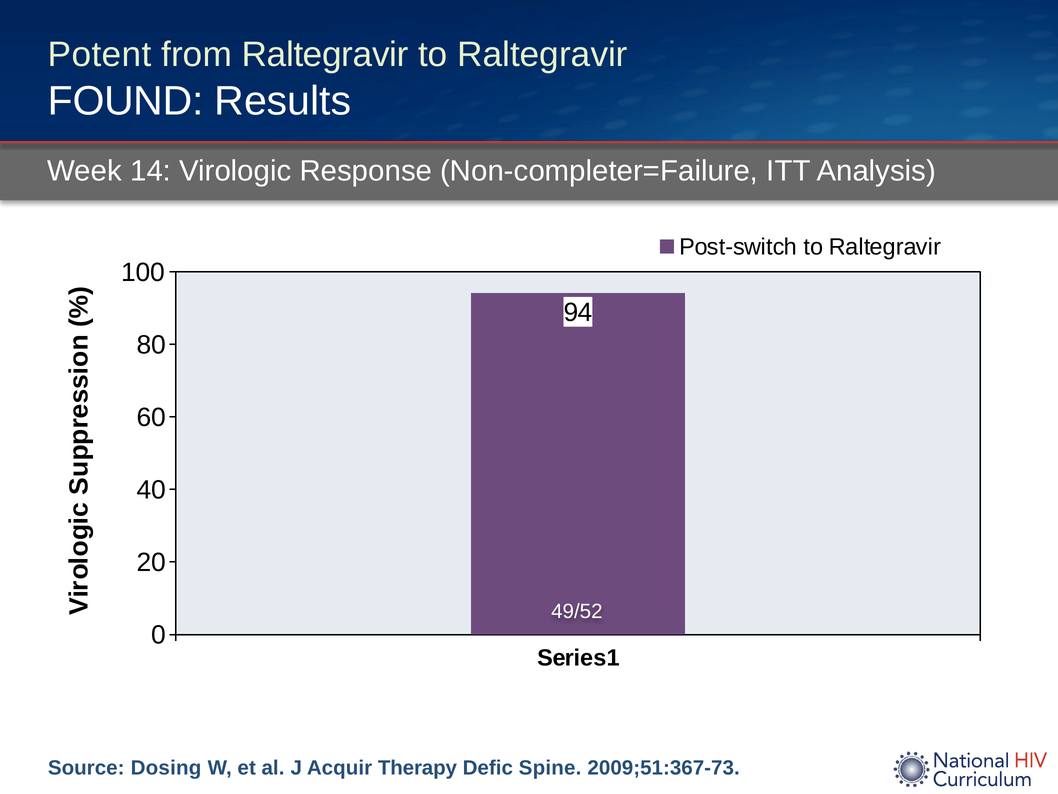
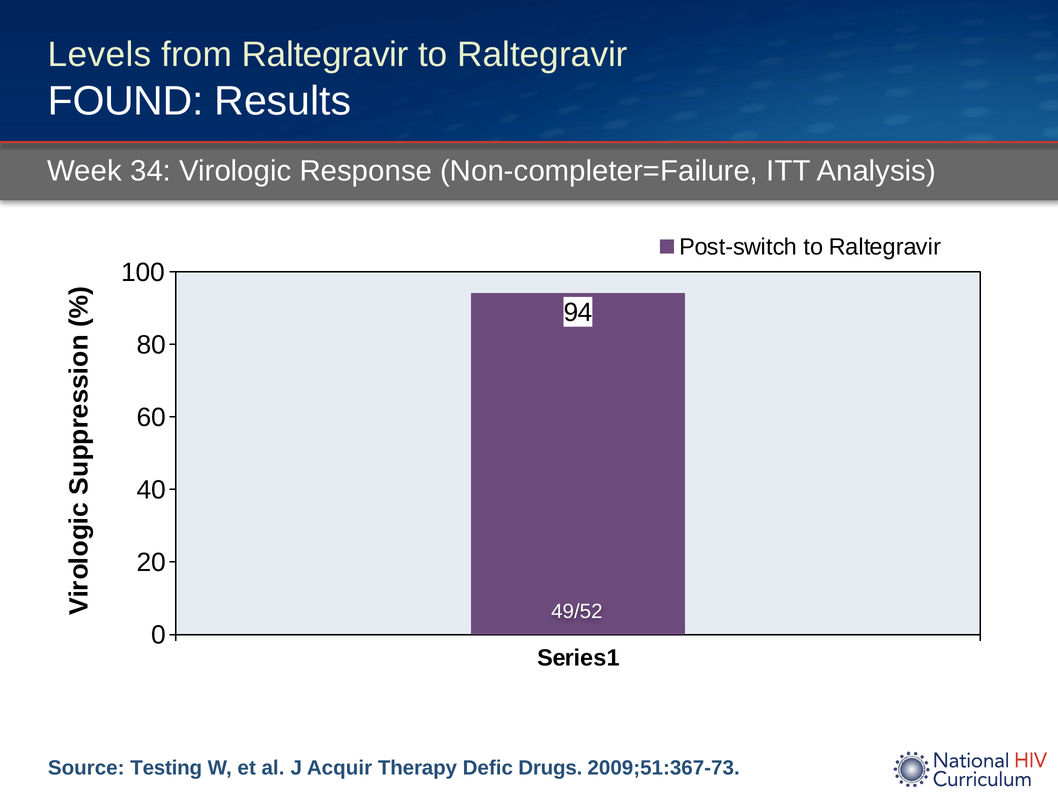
Potent: Potent -> Levels (100, 55)
14: 14 -> 34 (151, 171)
Dosing: Dosing -> Testing (166, 768)
Spine: Spine -> Drugs (550, 768)
